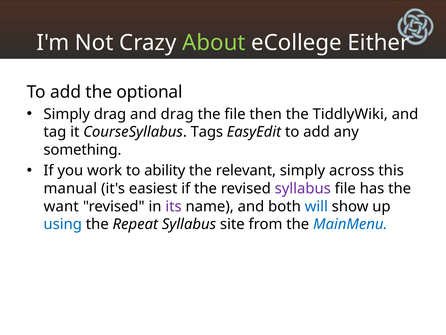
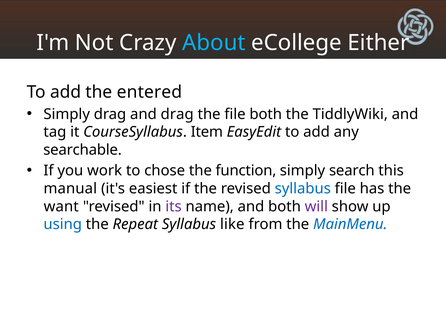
About colour: light green -> light blue (214, 43)
optional: optional -> entered (149, 92)
file then: then -> both (266, 114)
Tags: Tags -> Item (207, 132)
something: something -> searchable (83, 150)
ability: ability -> chose (165, 170)
relevant: relevant -> function (246, 170)
across: across -> search (352, 170)
syllabus colour: purple -> blue (303, 188)
will colour: blue -> purple (316, 206)
site: site -> like (232, 224)
